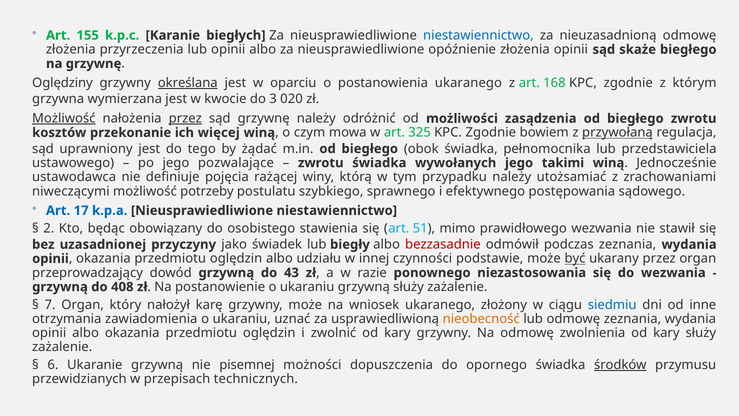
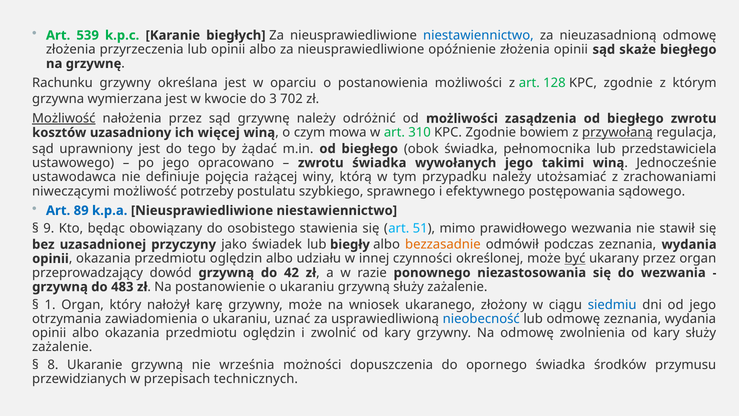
155: 155 -> 539 (88, 35)
Oględziny: Oględziny -> Rachunku (62, 83)
określana underline: present -> none (188, 83)
postanowienia ukaranego: ukaranego -> możliwości (468, 83)
168: 168 -> 128 (554, 83)
020: 020 -> 702 (292, 99)
przez underline: present -> none (185, 118)
przekonanie: przekonanie -> uzasadniony (131, 133)
325: 325 -> 310 (420, 133)
pozwalające: pozwalające -> opracowano (236, 163)
17: 17 -> 89 (81, 210)
2: 2 -> 9 (49, 228)
bezzasadnie colour: red -> orange (443, 244)
podstawie: podstawie -> określonej (490, 258)
43: 43 -> 42 (291, 273)
408: 408 -> 483 (122, 287)
7: 7 -> 1 (50, 304)
od inne: inne -> jego (703, 304)
nieobecność colour: orange -> blue (481, 319)
6: 6 -> 8 (53, 365)
pisemnej: pisemnej -> września (247, 365)
środków underline: present -> none (620, 365)
